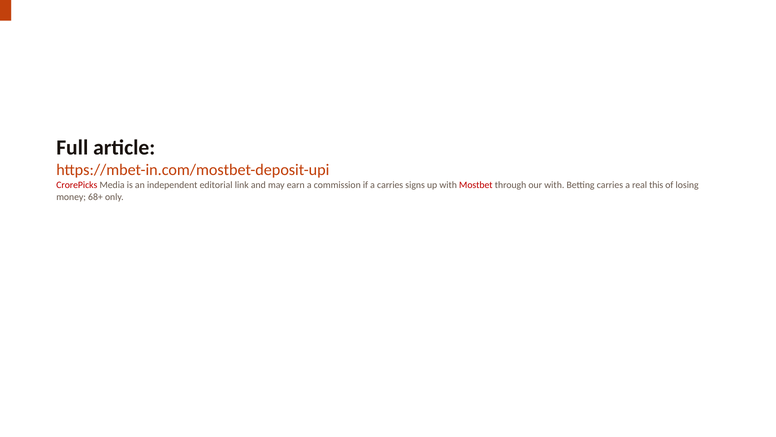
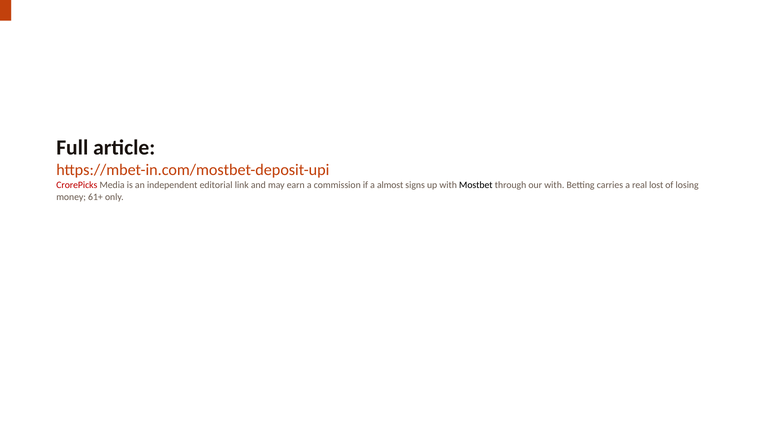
a carries: carries -> almost (390, 185)
Mostbet colour: red -> black (476, 185)
this: this -> lost (656, 185)
68+: 68+ -> 61+ (95, 197)
